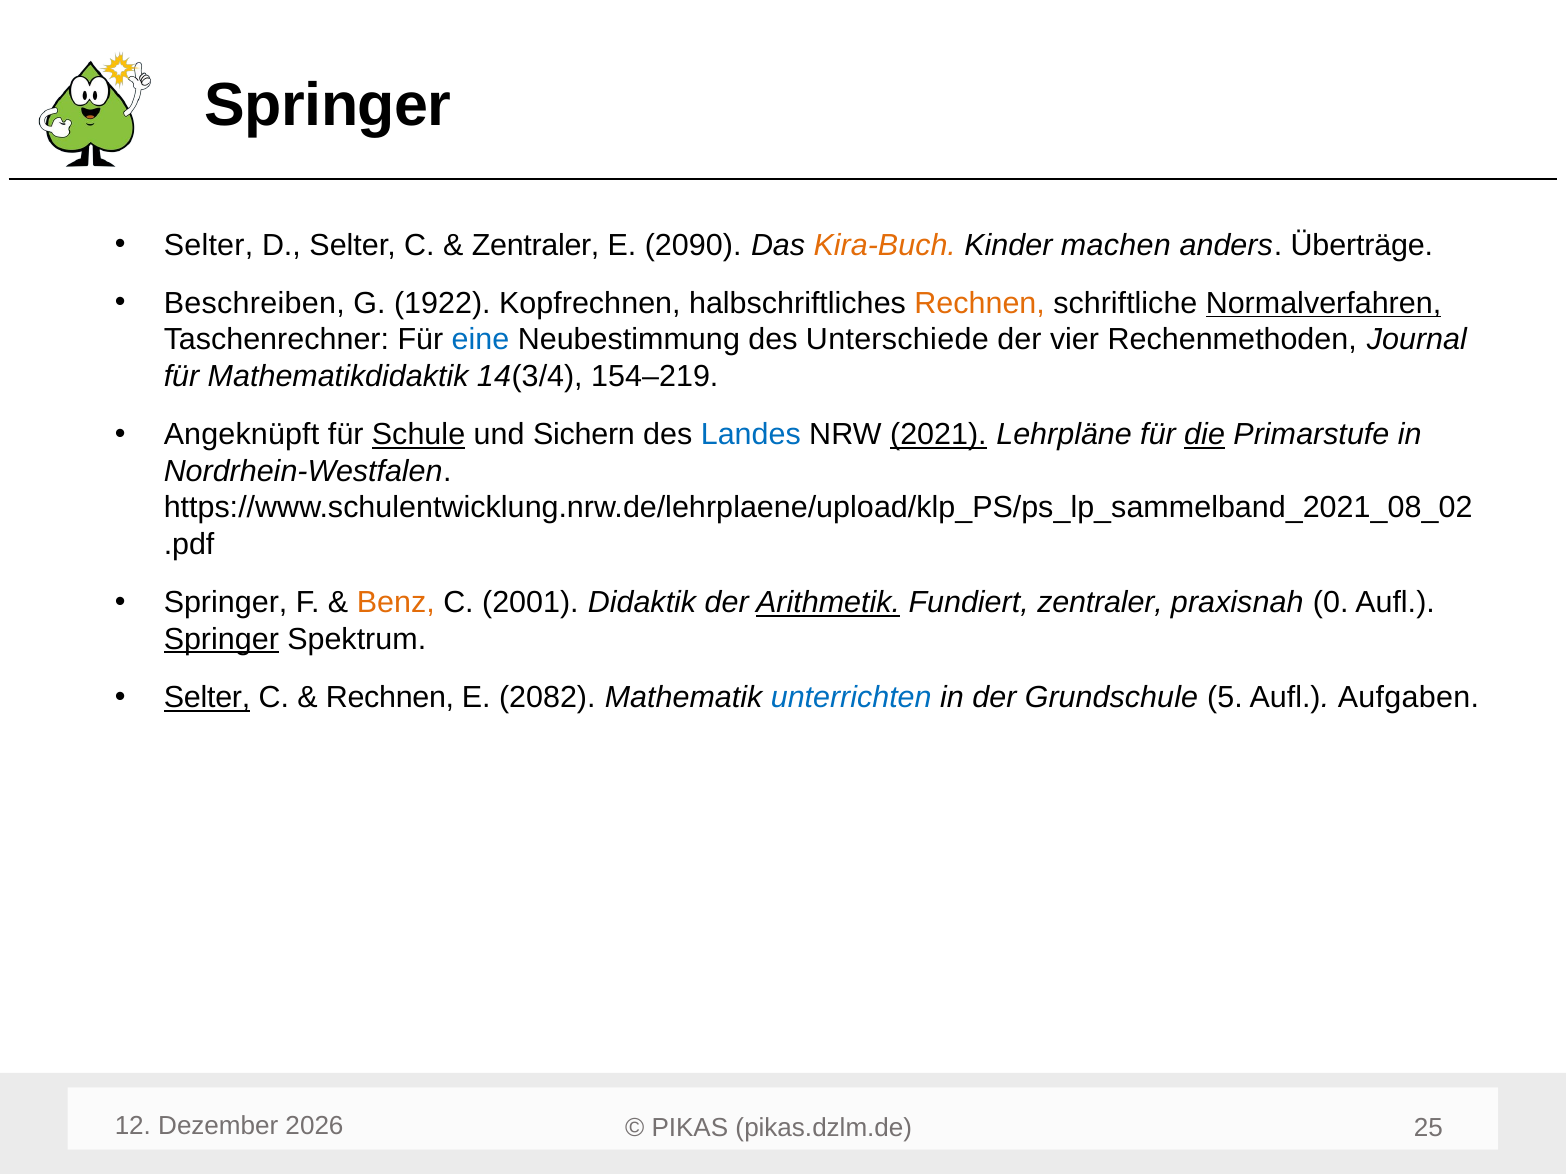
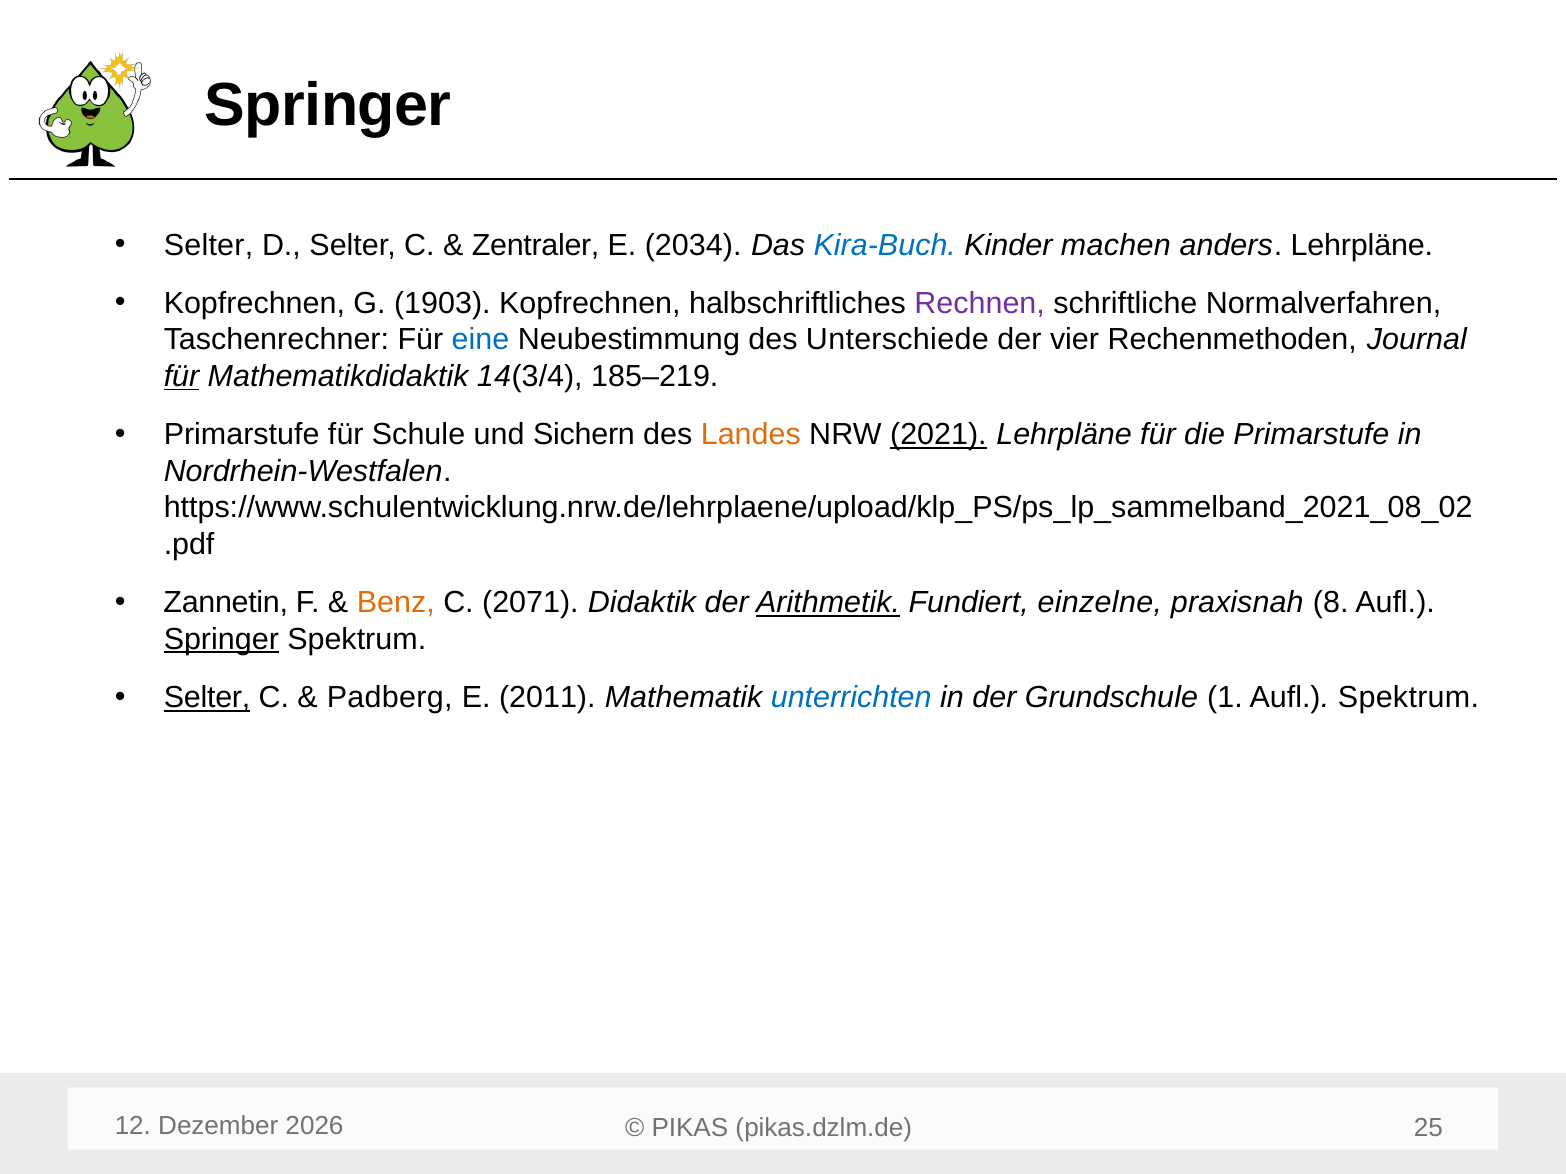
2090: 2090 -> 2034 (693, 245)
Kira-Buch colour: orange -> blue (885, 245)
anders Überträge: Überträge -> Lehrpläne (1362, 245)
Beschreiben: Beschreiben -> Kopfrechnen (254, 304)
1922: 1922 -> 1903 (442, 304)
Rechnen colour: orange -> purple (980, 304)
Normalverfahren underline: present -> none (1323, 304)
für underline: none -> present (181, 377)
154–219: 154–219 -> 185–219 (655, 377)
Angeknüpft: Angeknüpft -> Primarstufe (242, 435)
Schule underline: present -> none (419, 435)
Landes colour: blue -> orange (751, 435)
die underline: present -> none (1205, 435)
Springer: Springer -> Zannetin (226, 603)
2001: 2001 -> 2071 (530, 603)
Fundiert zentraler: zentraler -> einzelne (1100, 603)
0: 0 -> 8 (1331, 603)
Rechnen: Rechnen -> Padberg (390, 698)
2082: 2082 -> 2011 (547, 698)
5: 5 -> 1 (1225, 698)
Aufl Aufgaben: Aufgaben -> Spektrum (1408, 698)
